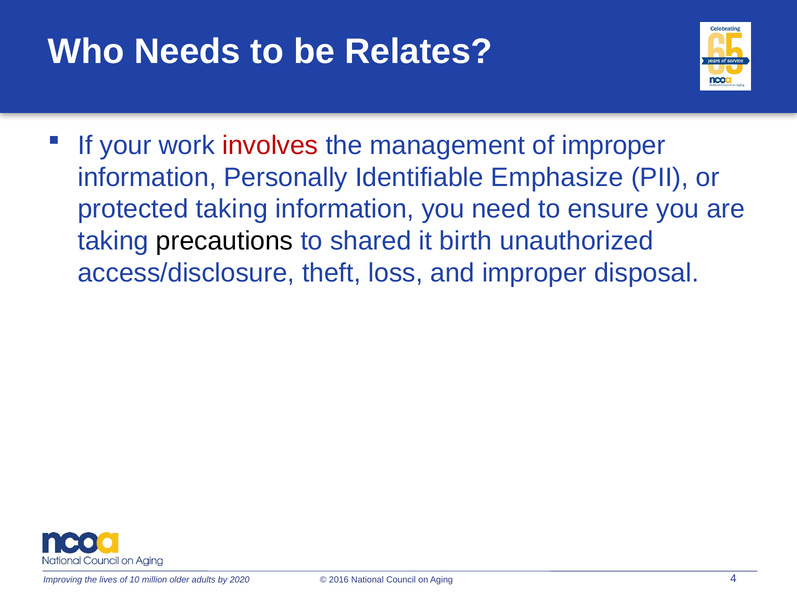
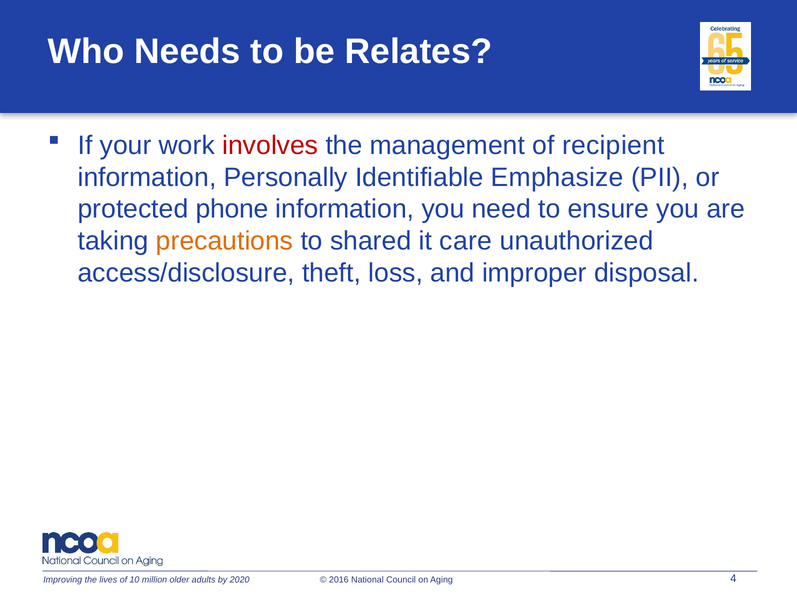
of improper: improper -> recipient (613, 145)
protected taking: taking -> phone (232, 209)
precautions colour: black -> orange (225, 241)
birth: birth -> care (466, 241)
